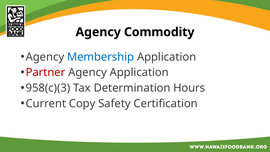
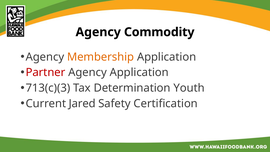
Membership colour: blue -> orange (101, 57)
958(c)(3: 958(c)(3 -> 713(c)(3 (48, 88)
Hours: Hours -> Youth (189, 88)
Copy: Copy -> Jared (82, 103)
